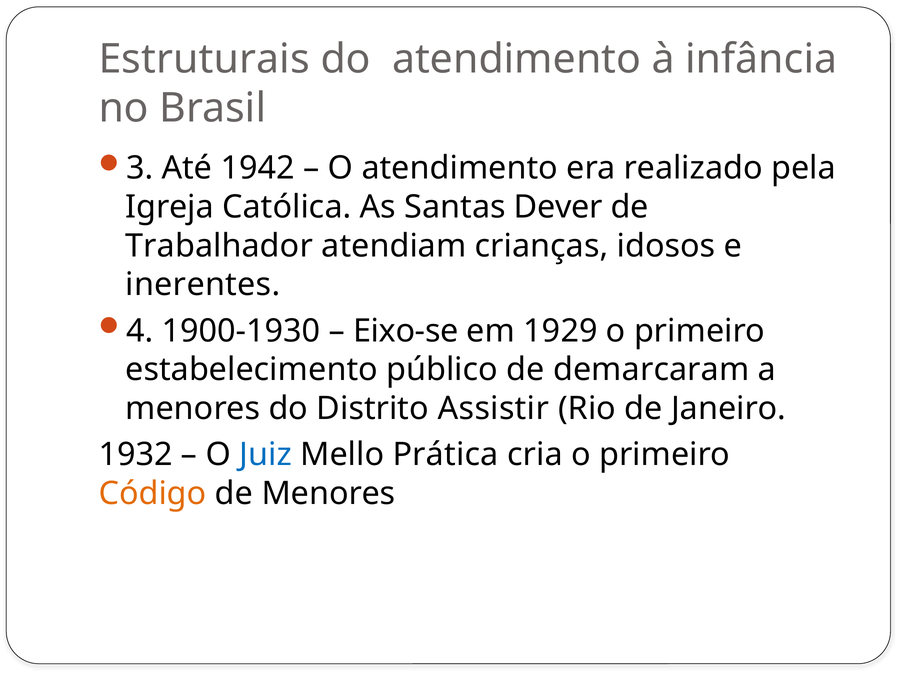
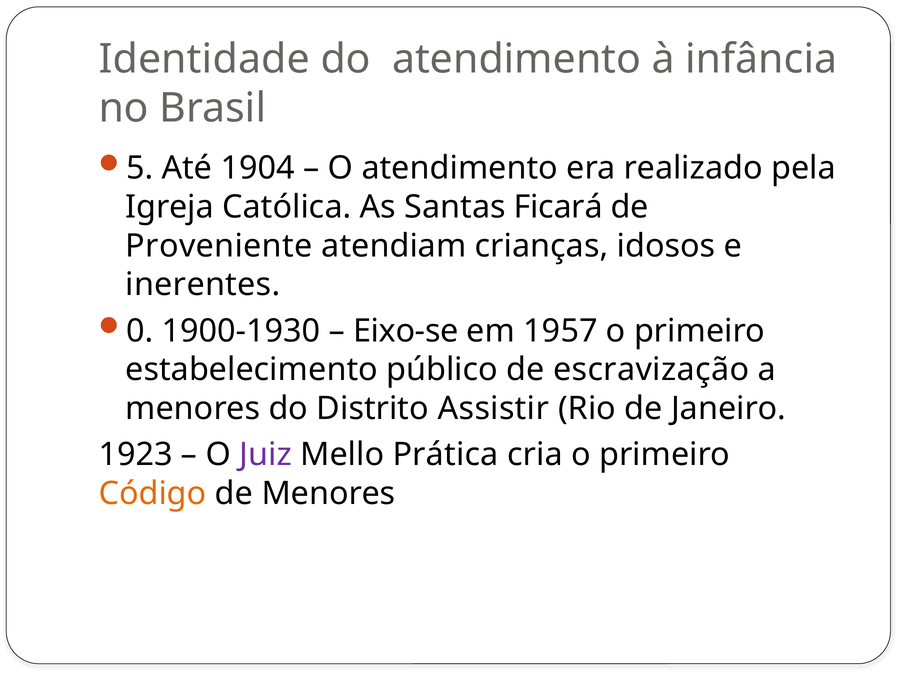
Estruturais: Estruturais -> Identidade (204, 59)
3: 3 -> 5 (140, 168)
1942: 1942 -> 1904 (258, 168)
Dever: Dever -> Ficará (558, 207)
Trabalhador: Trabalhador -> Proveniente (219, 246)
4: 4 -> 0 (140, 331)
1929: 1929 -> 1957 (560, 331)
demarcaram: demarcaram -> escravização (651, 370)
1932: 1932 -> 1923 (136, 455)
Juiz colour: blue -> purple (266, 455)
